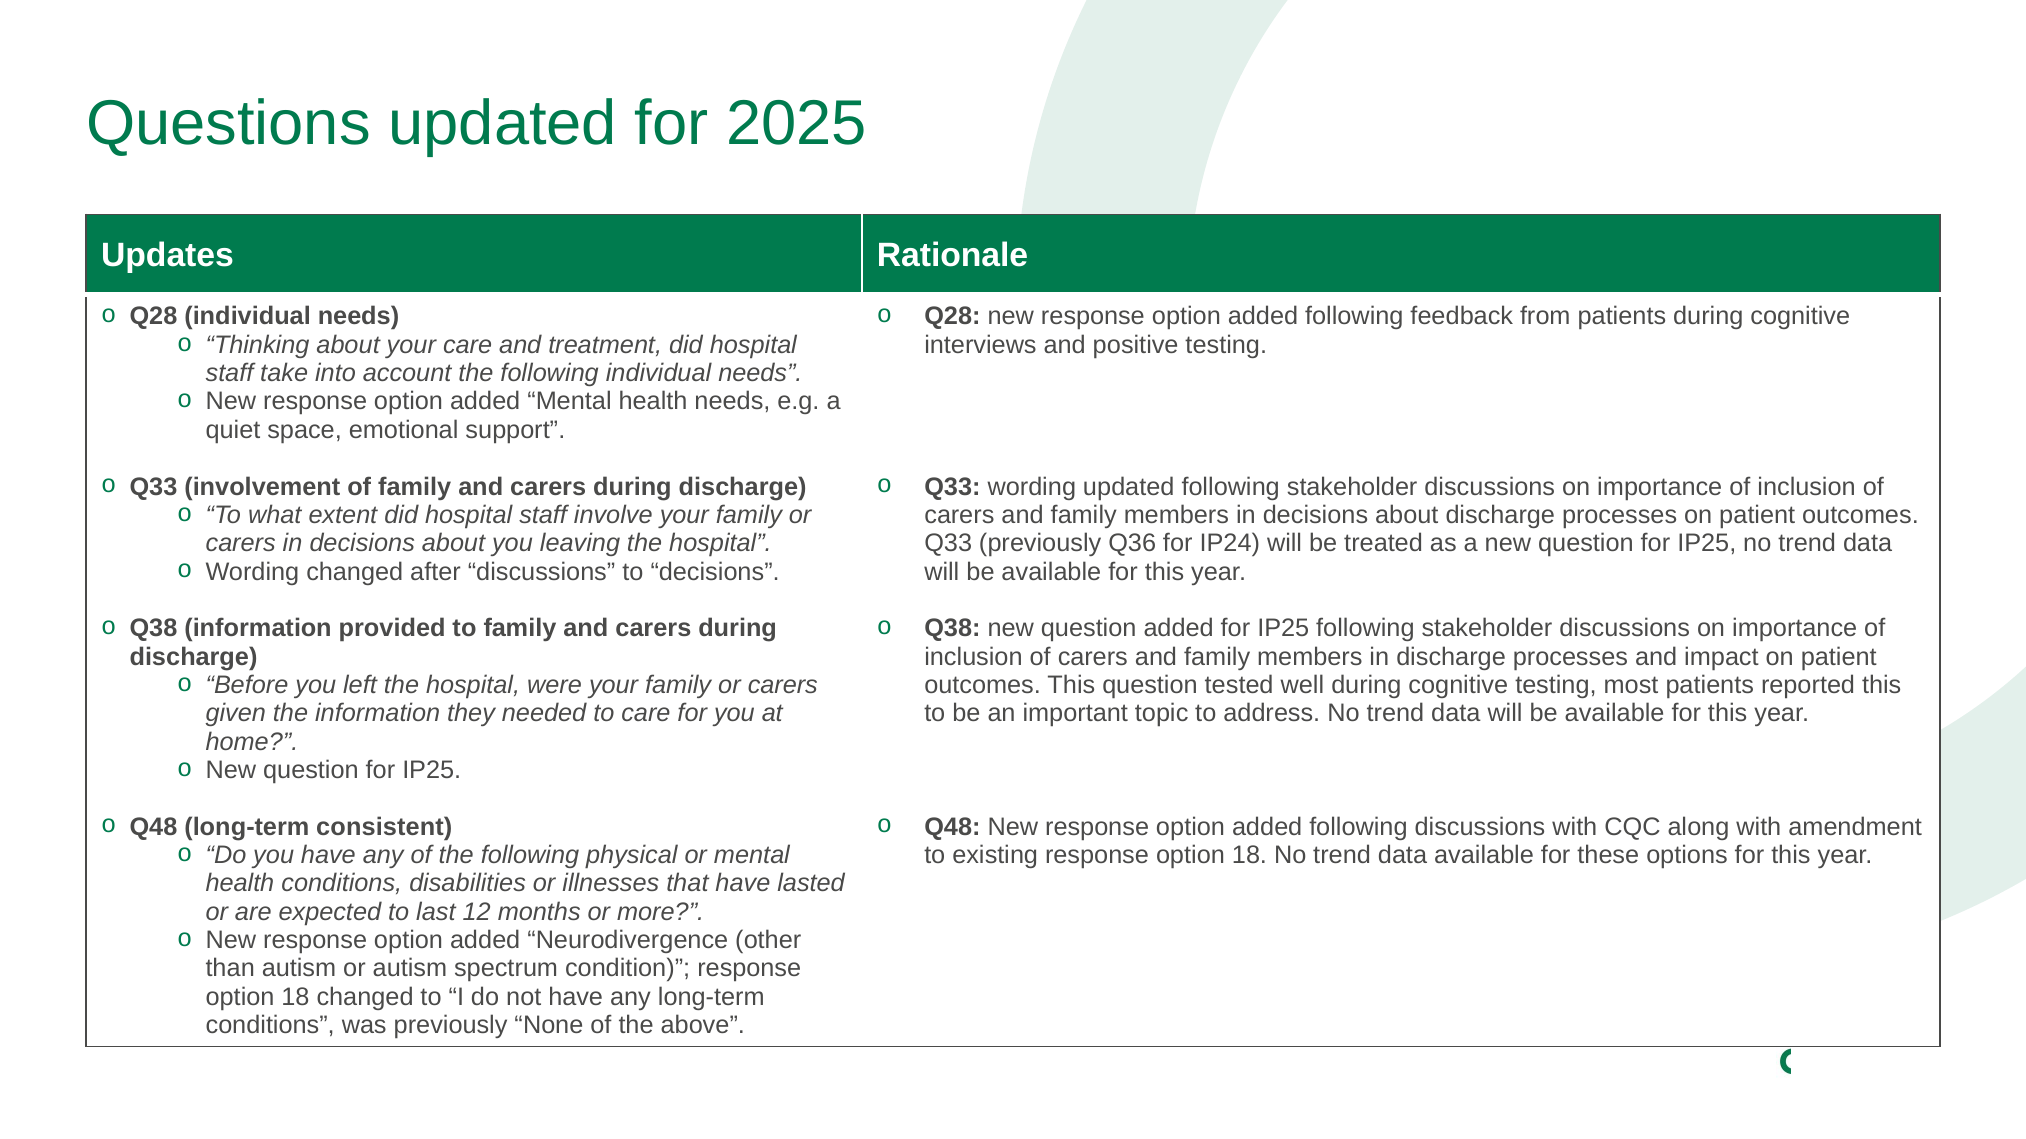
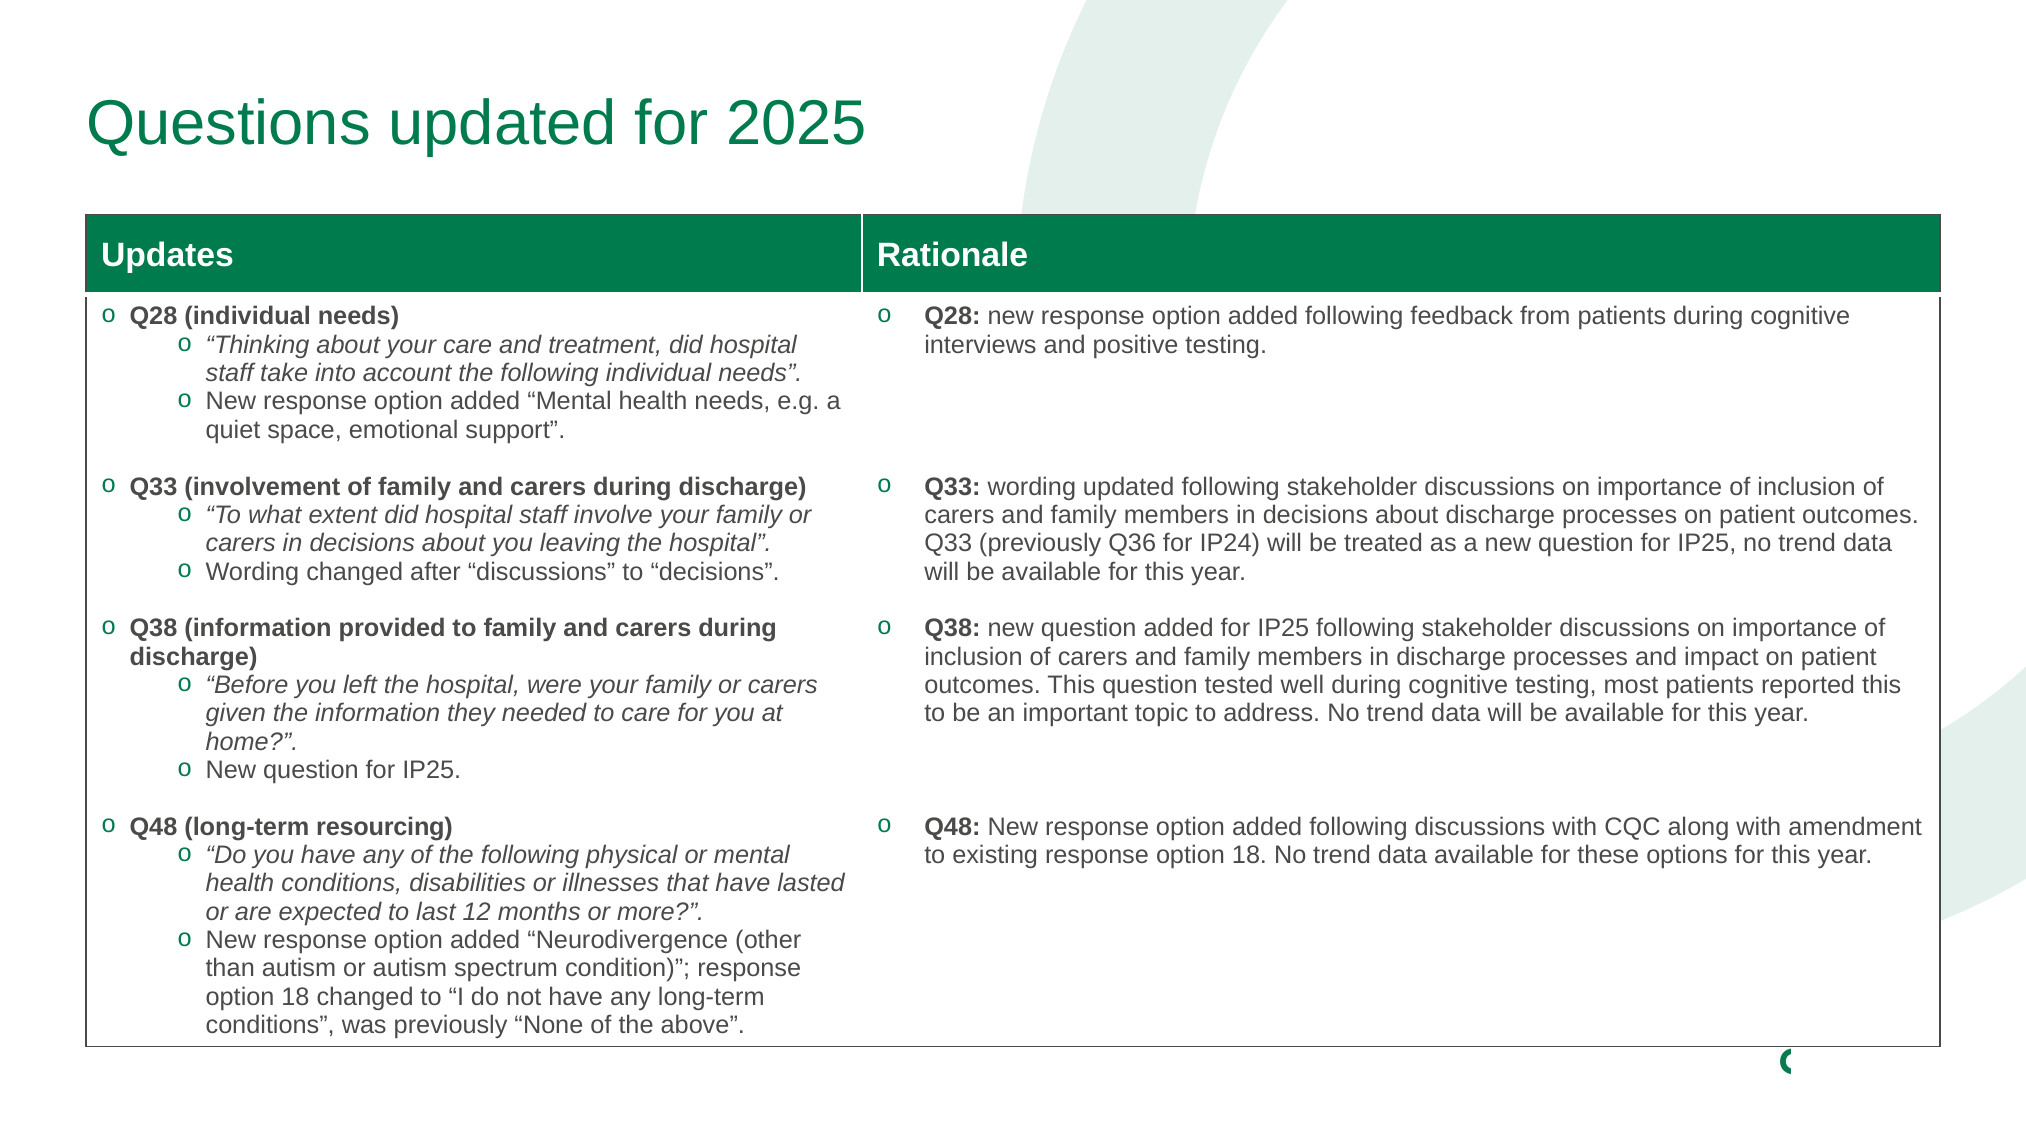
consistent: consistent -> resourcing (385, 827)
